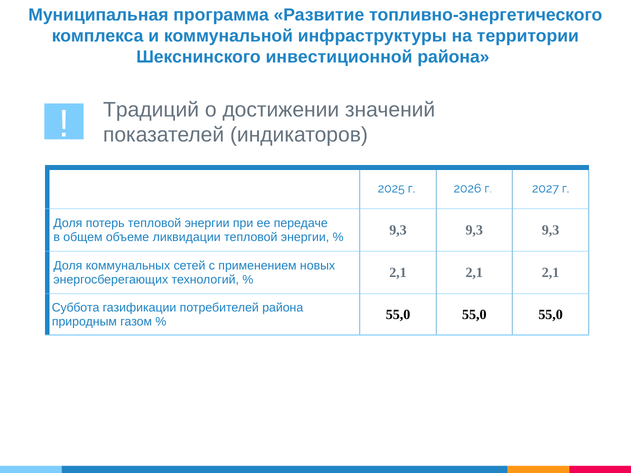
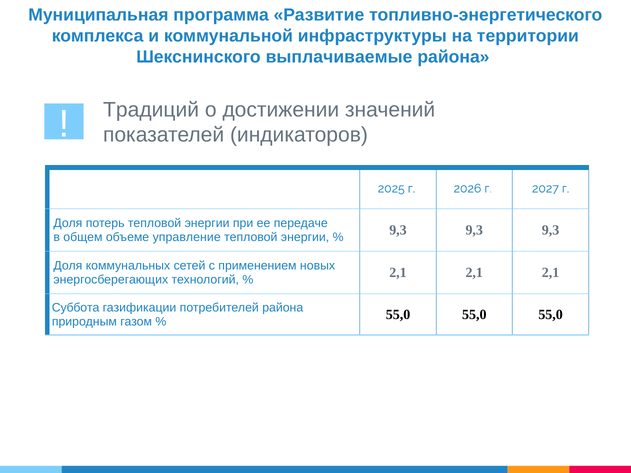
инвестиционной: инвестиционной -> выплачиваемые (339, 57)
ликвидации: ликвидации -> управление (187, 237)
